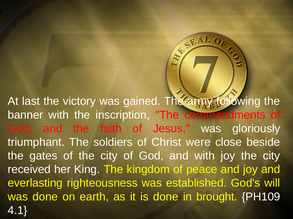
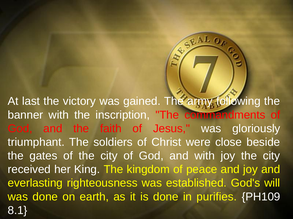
brought: brought -> purifies (217, 197)
4.1: 4.1 -> 8.1 (18, 211)
